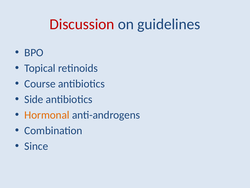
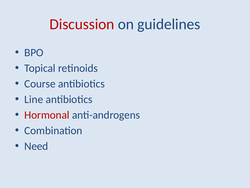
Side: Side -> Line (34, 99)
Hormonal colour: orange -> red (47, 115)
Since: Since -> Need (36, 146)
